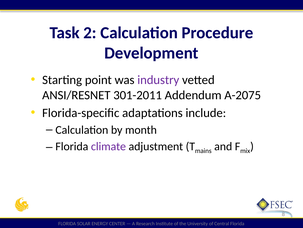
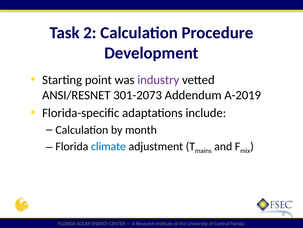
301-2011: 301-2011 -> 301-2073 (138, 95)
A-2075: A-2075 -> A-2019 (243, 95)
climate colour: purple -> blue (108, 146)
